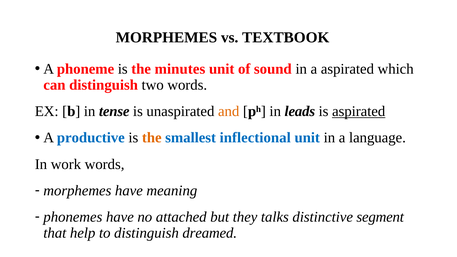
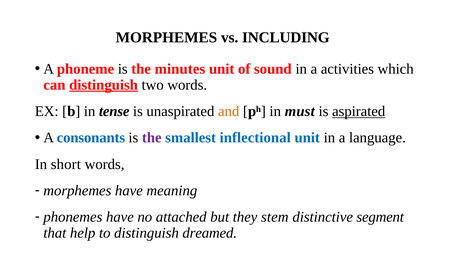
TEXTBOOK: TEXTBOOK -> INCLUDING (286, 38)
a aspirated: aspirated -> activities (347, 69)
distinguish underline: none -> present (104, 85)
leads: leads -> must (300, 111)
productive: productive -> consonants (91, 138)
the colour: orange -> purple (152, 138)
work: work -> short (66, 164)
talks: talks -> stem (275, 217)
